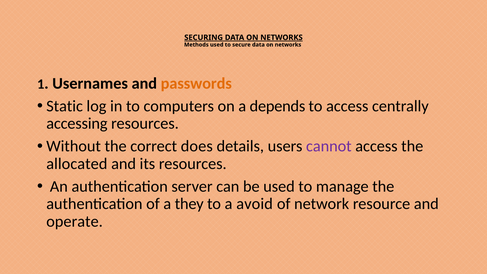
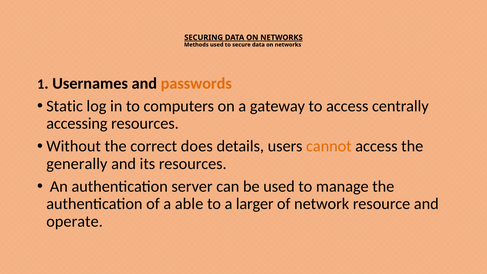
depends: depends -> gateway (277, 106)
cannot colour: purple -> orange (329, 146)
allocated: allocated -> generally (77, 164)
they: they -> able (189, 204)
avoid: avoid -> larger (255, 204)
